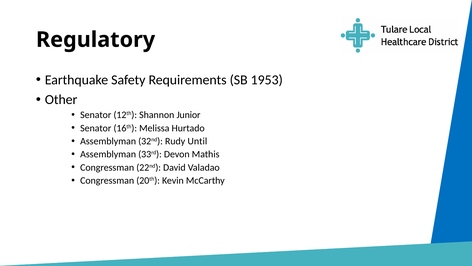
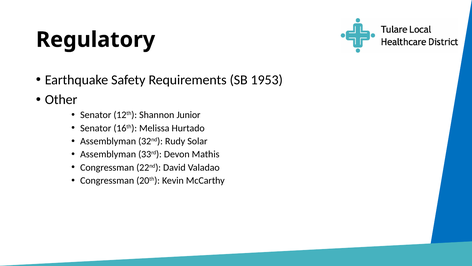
Until: Until -> Solar (197, 141)
